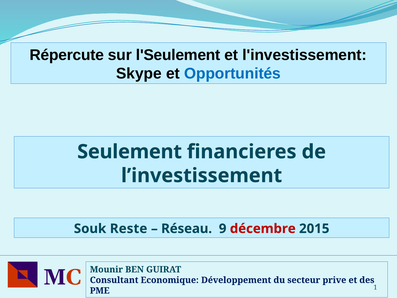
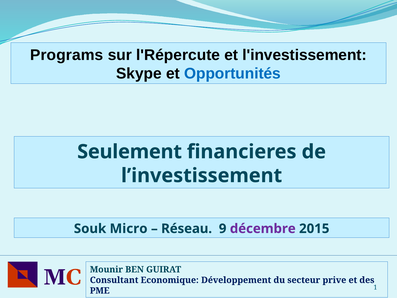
Répercute: Répercute -> Programs (67, 55)
l'Seulement: l'Seulement -> l'Répercute (178, 55)
Reste: Reste -> Micro (129, 228)
décembre colour: red -> purple (263, 228)
